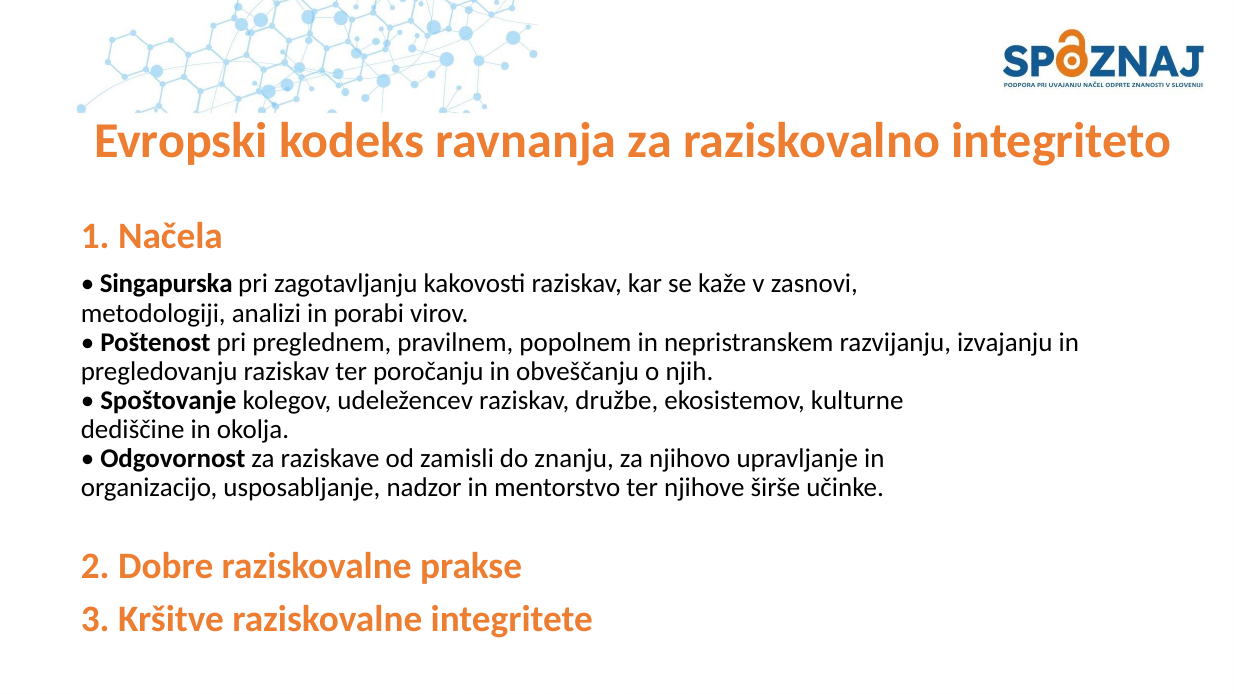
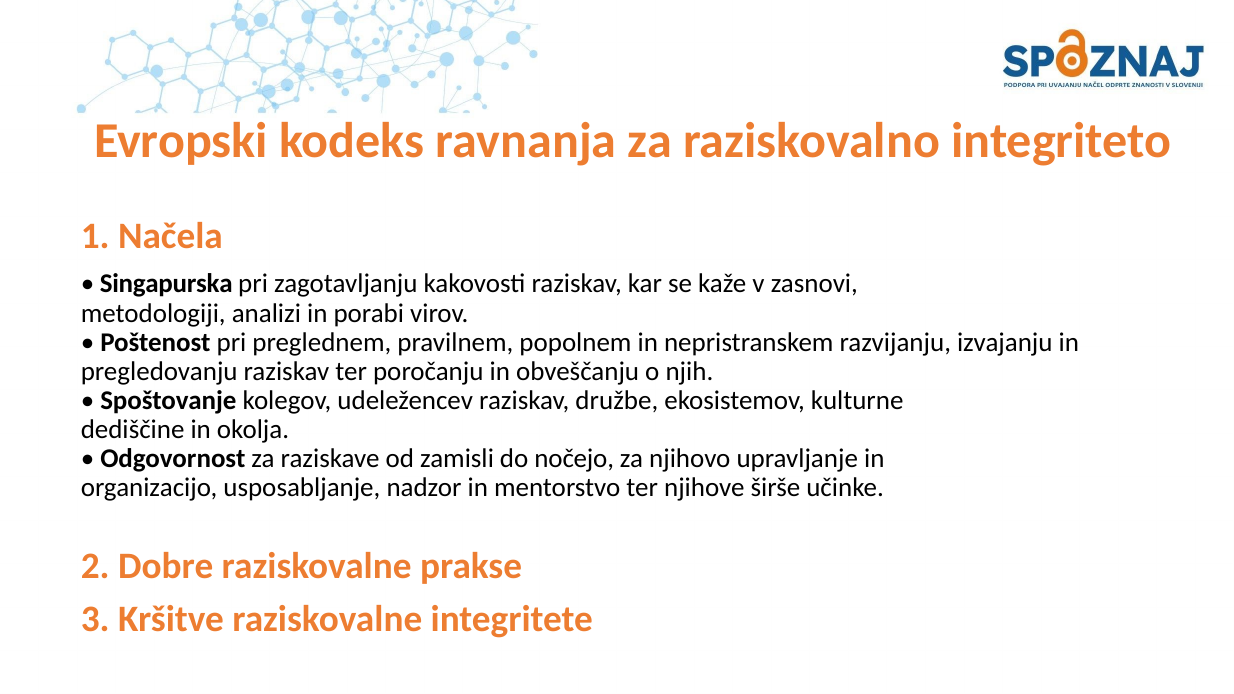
znanju: znanju -> nočejo (574, 459)
